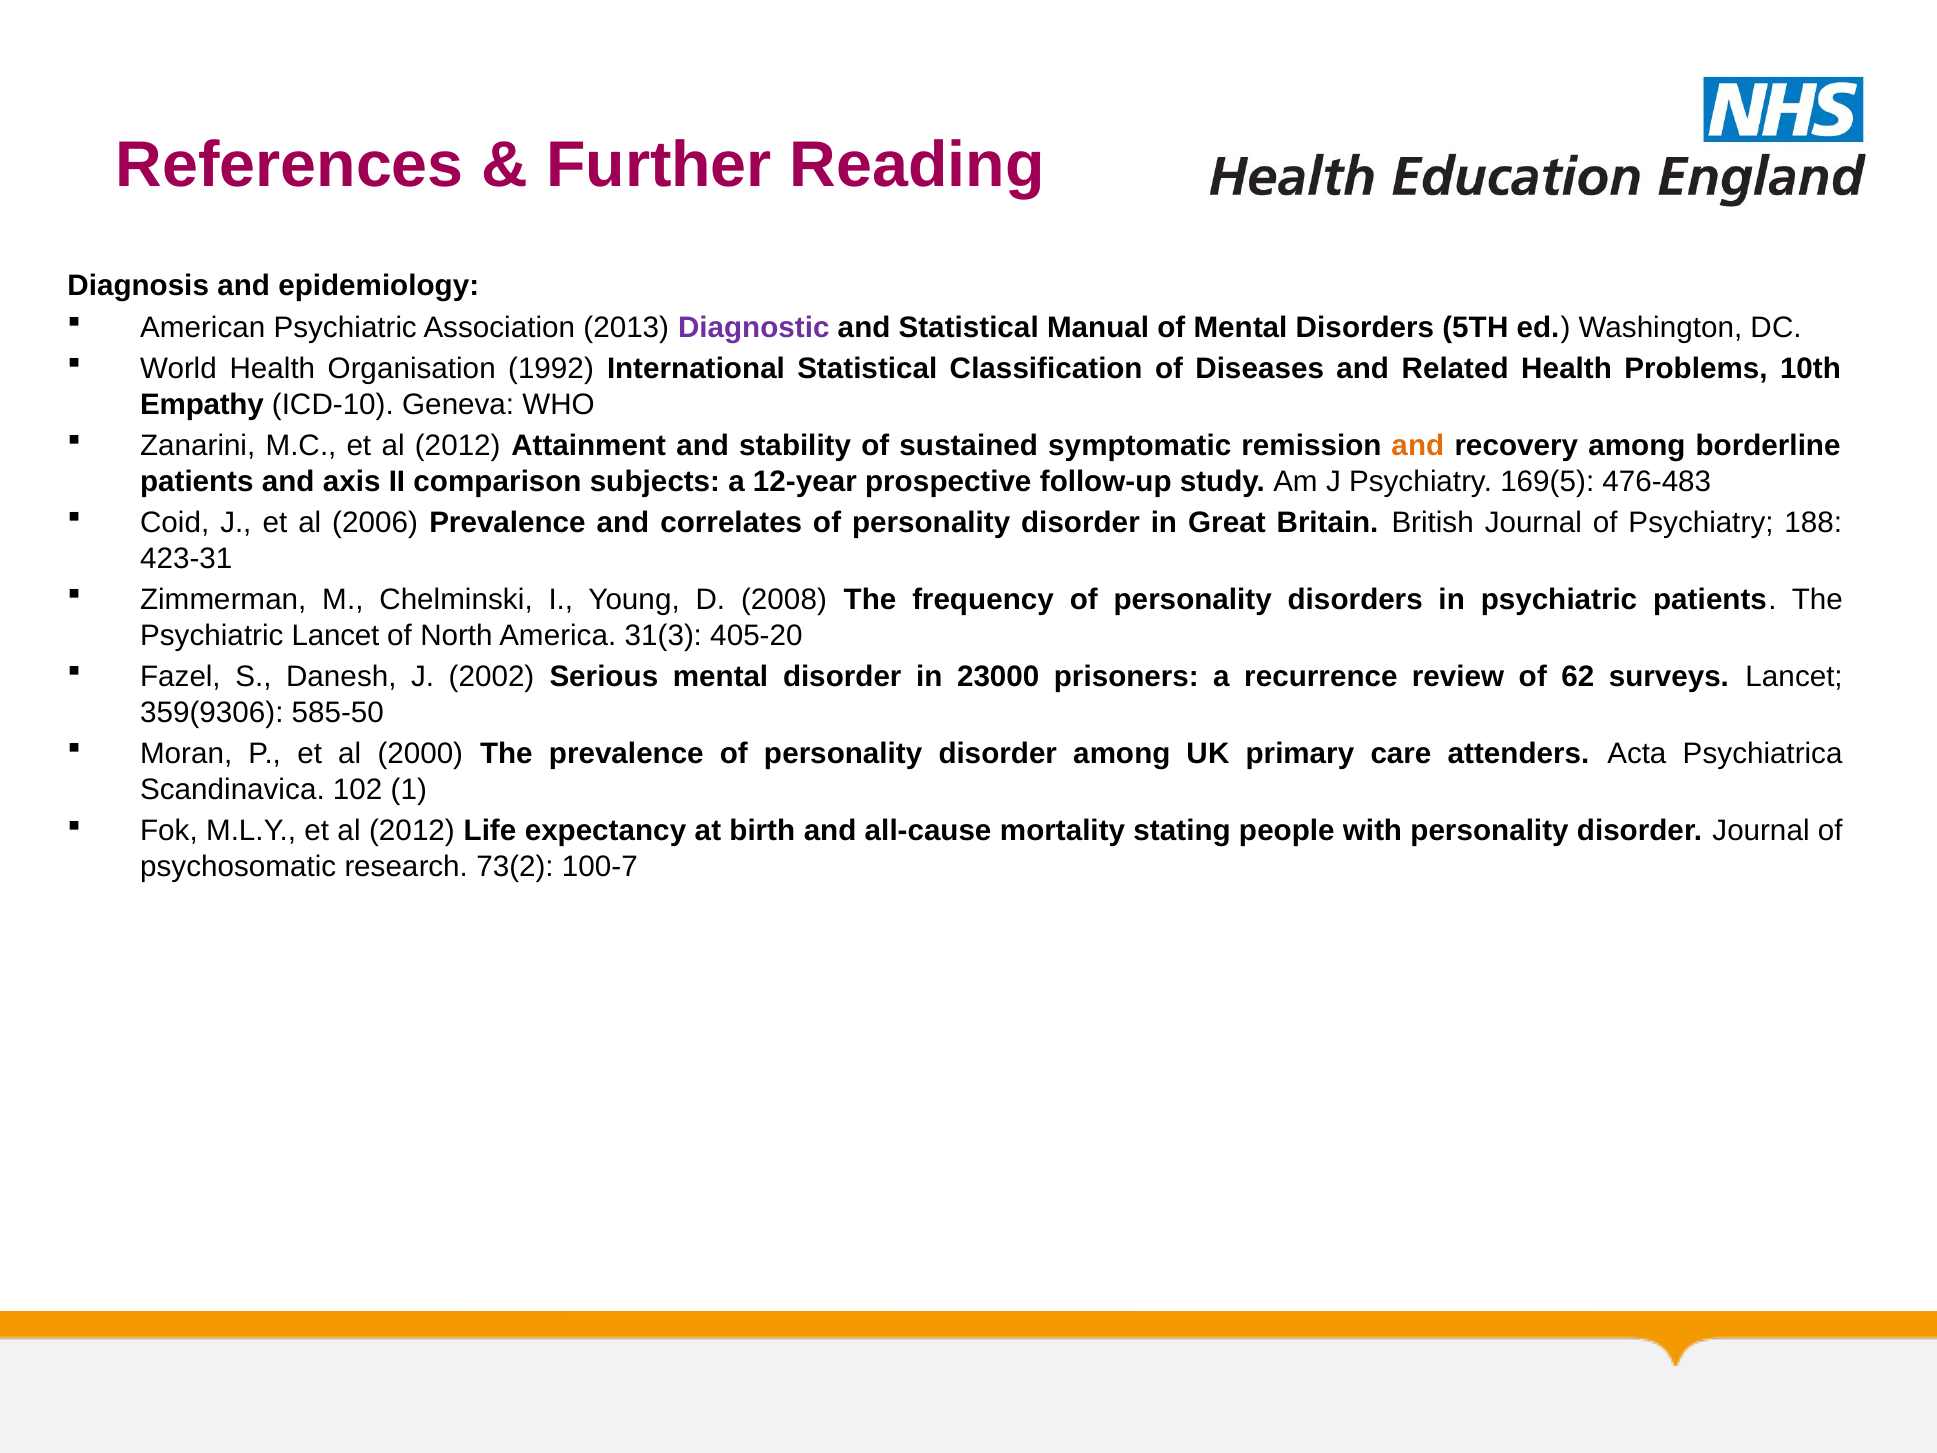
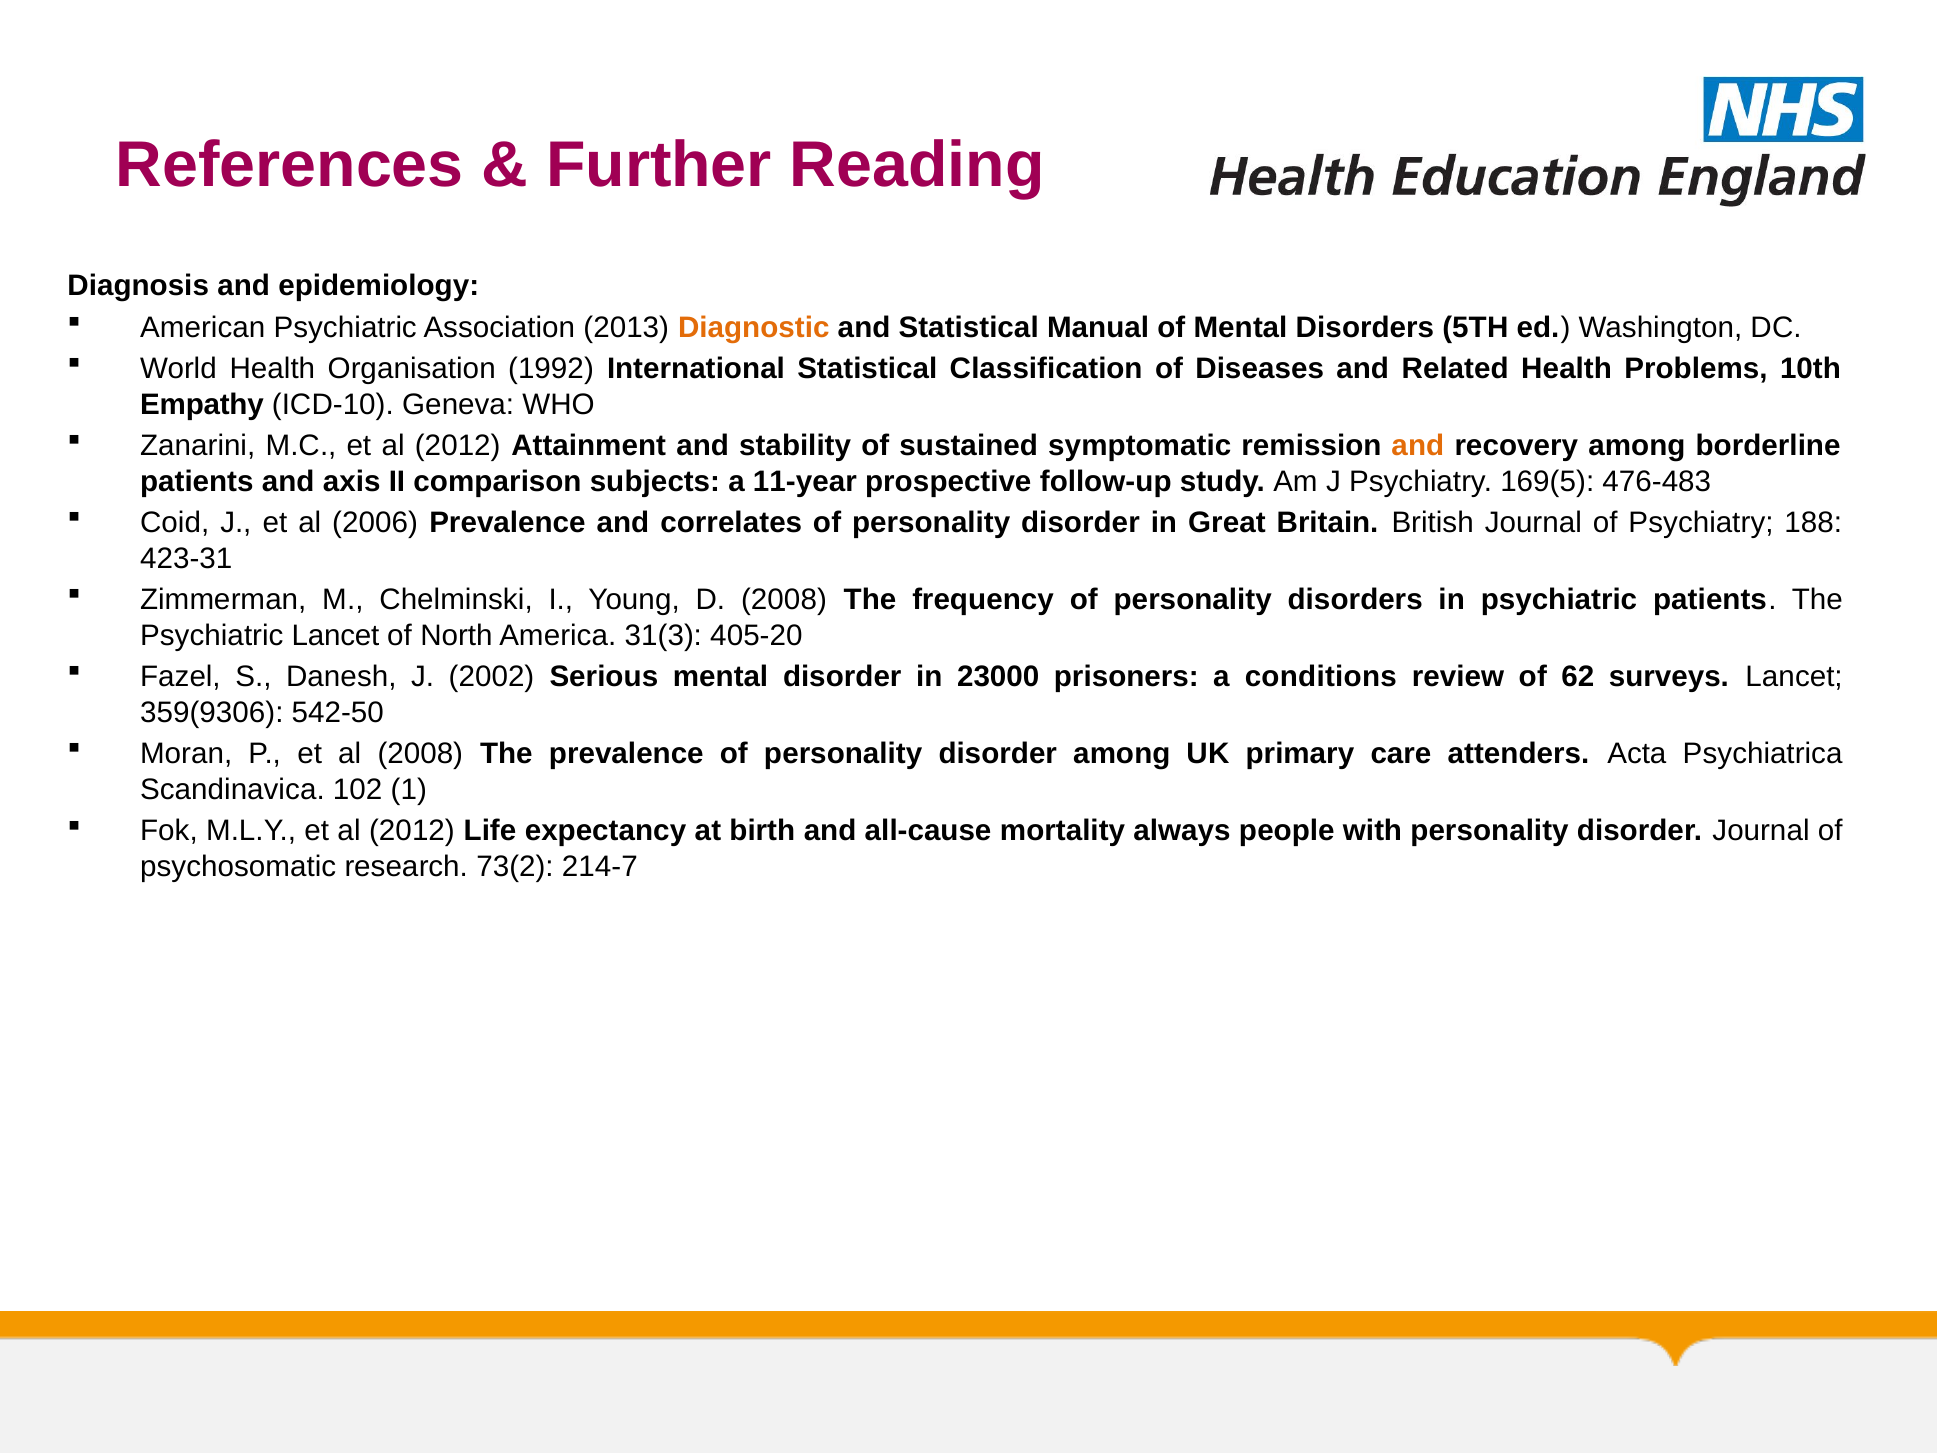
Diagnostic colour: purple -> orange (754, 327)
12-year: 12-year -> 11-year (805, 481)
recurrence: recurrence -> conditions (1321, 677)
585-50: 585-50 -> 542-50 (338, 712)
al 2000: 2000 -> 2008 (420, 754)
stating: stating -> always (1182, 831)
100-7: 100-7 -> 214-7 (600, 866)
